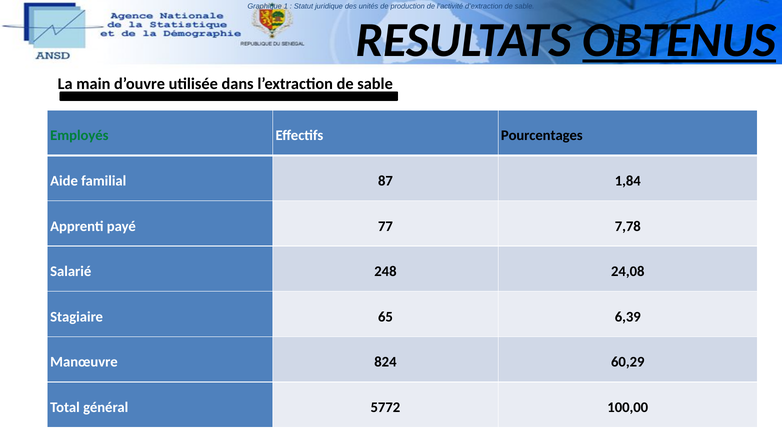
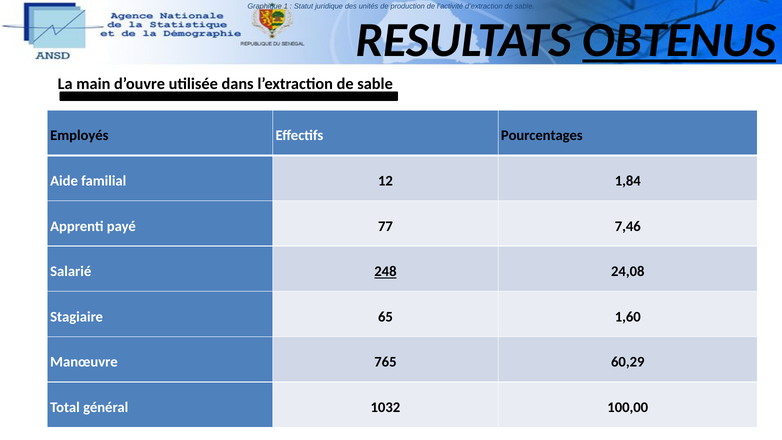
Employés colour: green -> black (79, 136)
87: 87 -> 12 (385, 181)
7,78: 7,78 -> 7,46 (628, 226)
248 underline: none -> present (385, 271)
6,39: 6,39 -> 1,60 (628, 317)
824: 824 -> 765 (385, 362)
5772: 5772 -> 1032 (385, 407)
